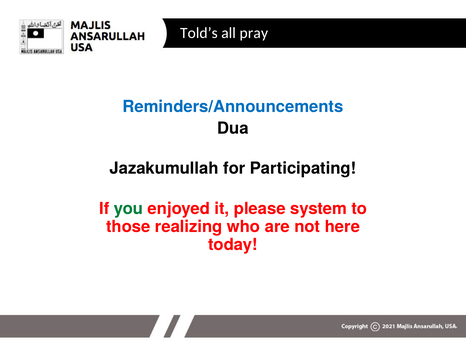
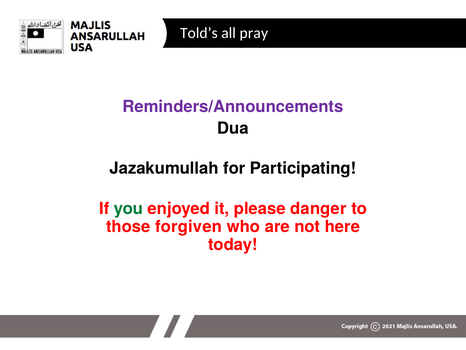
Reminders/Announcements colour: blue -> purple (233, 107)
system: system -> danger (318, 208)
realizing: realizing -> forgiven (189, 226)
